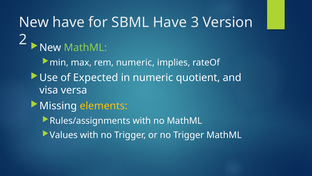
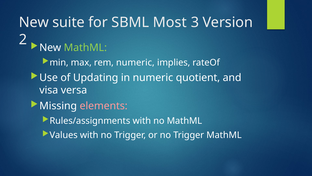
New have: have -> suite (69, 22)
SBML Have: Have -> Most (170, 22)
Expected: Expected -> Updating (96, 77)
elements colour: yellow -> pink (104, 106)
